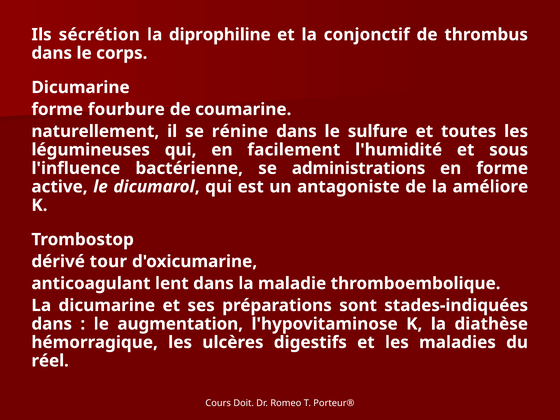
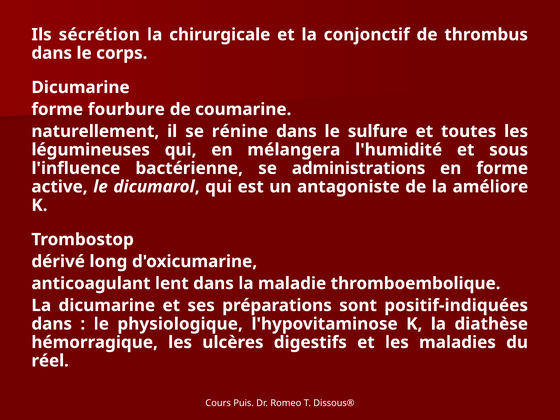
diprophiline: diprophiline -> chirurgicale (220, 35)
facilement: facilement -> mélangera (294, 150)
tour: tour -> long (108, 262)
stades-indiquées: stades-indiquées -> positif-indiquées (456, 305)
augmentation: augmentation -> physiologique (180, 324)
Doit: Doit -> Puis (244, 403)
Porteur®: Porteur® -> Dissous® (334, 403)
